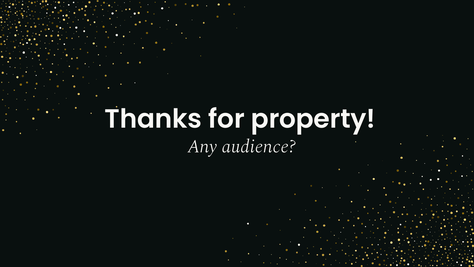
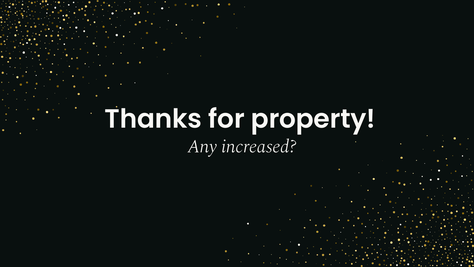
audience: audience -> increased (259, 146)
